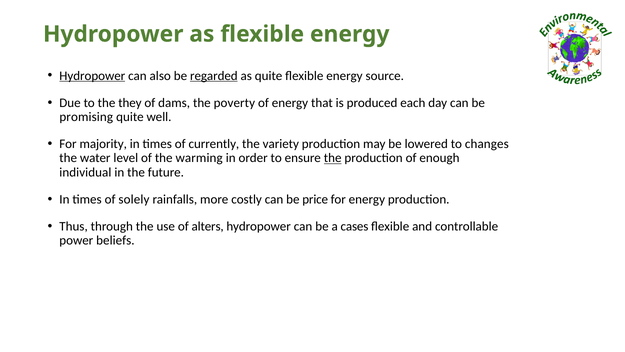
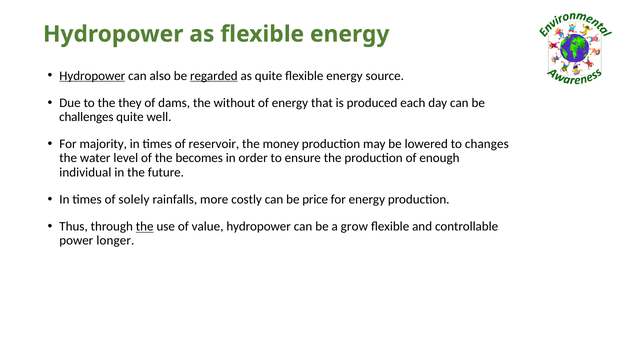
poverty: poverty -> without (234, 103)
promising: promising -> challenges (86, 117)
currently: currently -> reservoir (214, 144)
variety: variety -> money (281, 144)
warming: warming -> becomes (199, 158)
the underline: present -> none (333, 158)
the underline: none -> present (145, 226)
alters: alters -> value (208, 226)
cases: cases -> grow (354, 226)
beliefs: beliefs -> longer (115, 240)
